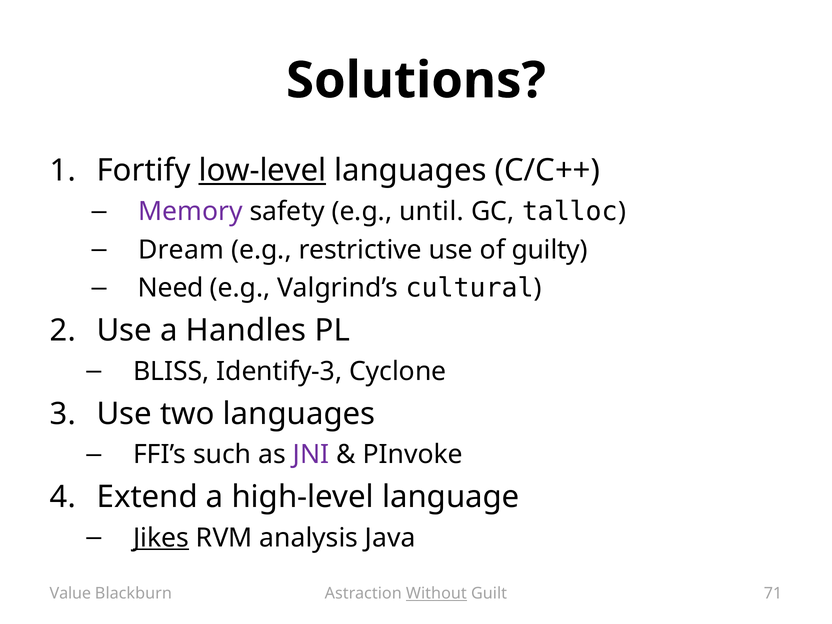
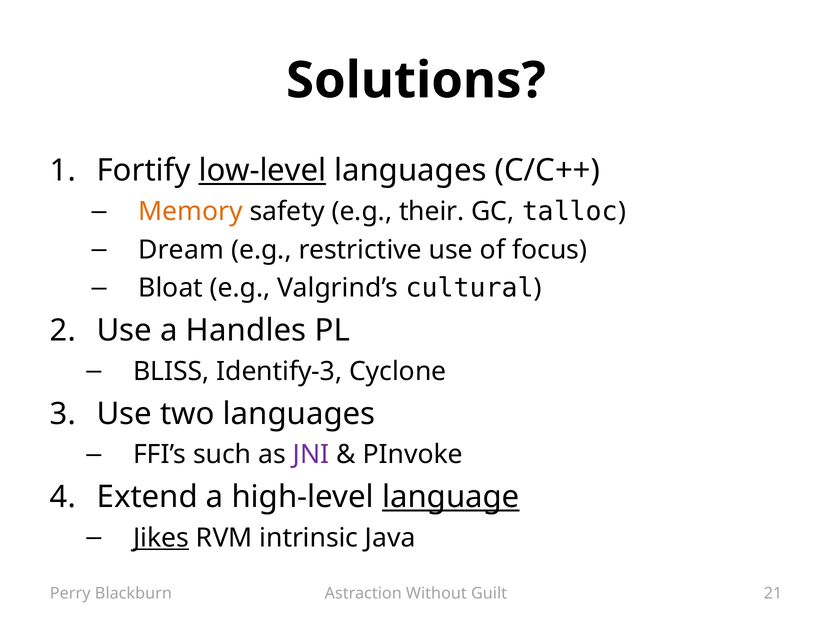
Memory colour: purple -> orange (191, 212)
until: until -> their (432, 212)
guilty: guilty -> focus (550, 250)
Need: Need -> Bloat (171, 288)
language underline: none -> present (451, 497)
analysis: analysis -> intrinsic (309, 538)
Value: Value -> Perry (70, 593)
Without underline: present -> none (436, 593)
71: 71 -> 21 (773, 593)
